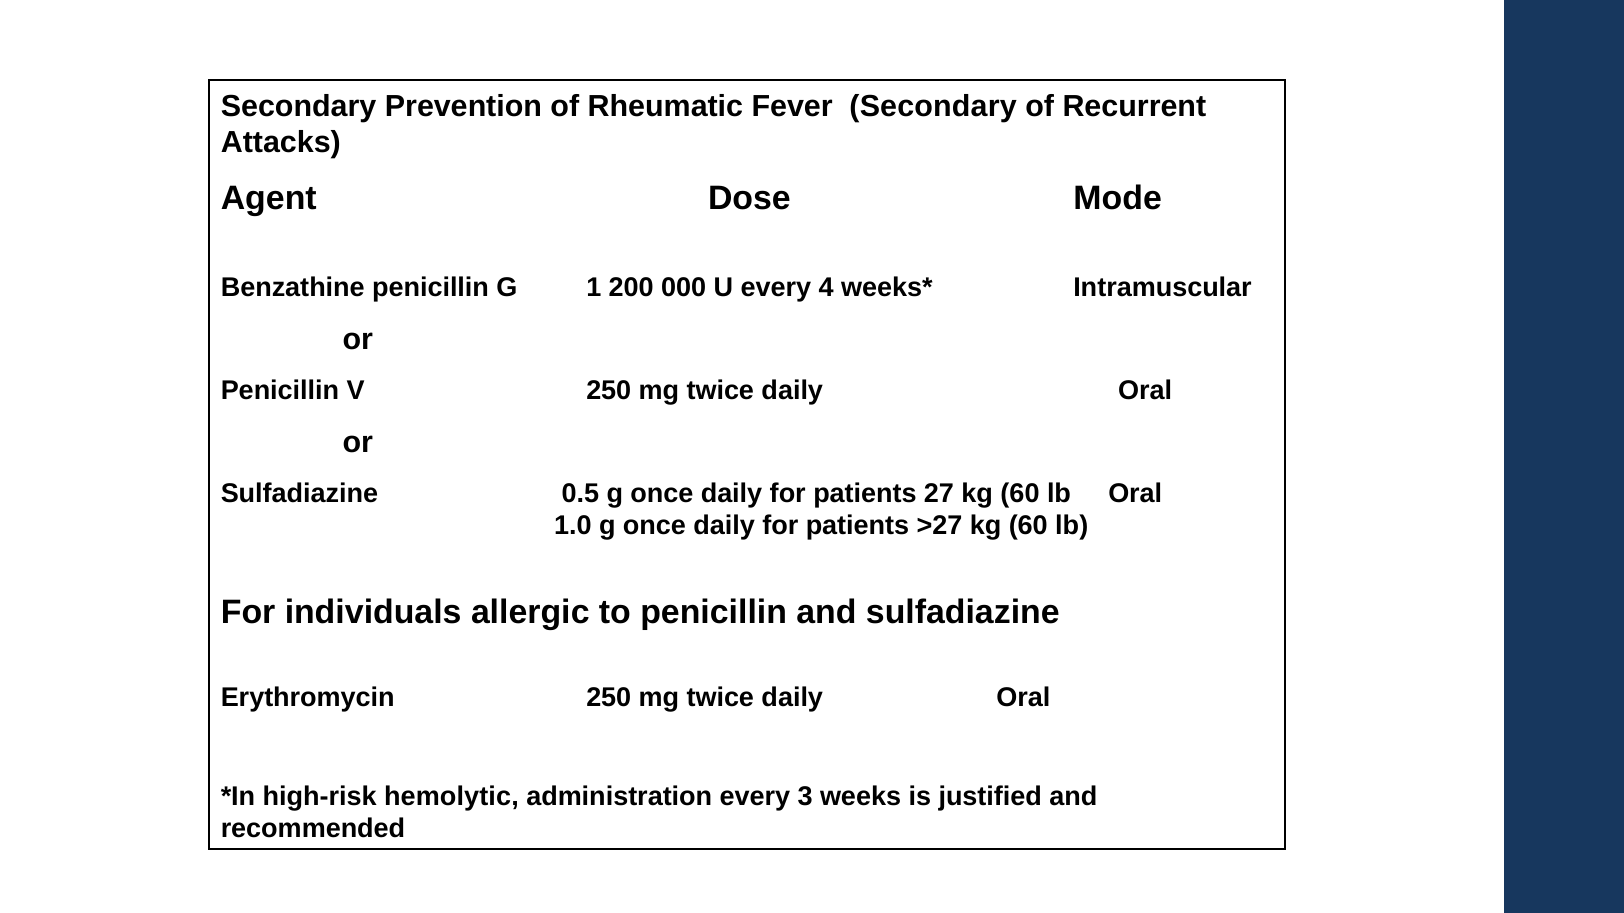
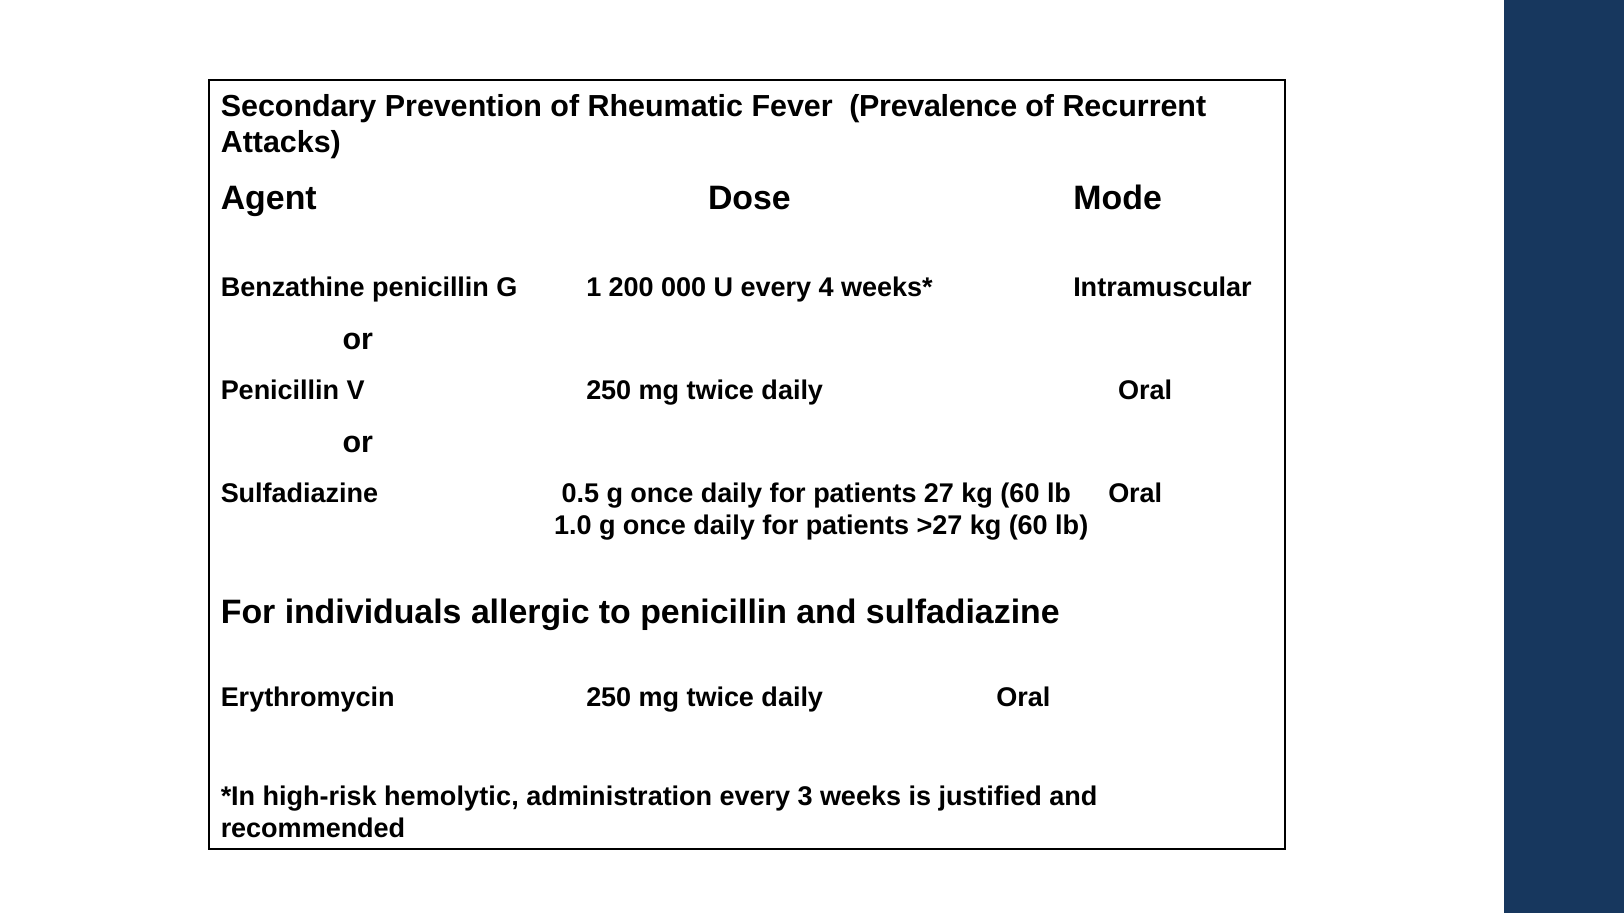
Fever Secondary: Secondary -> Prevalence (933, 106)
